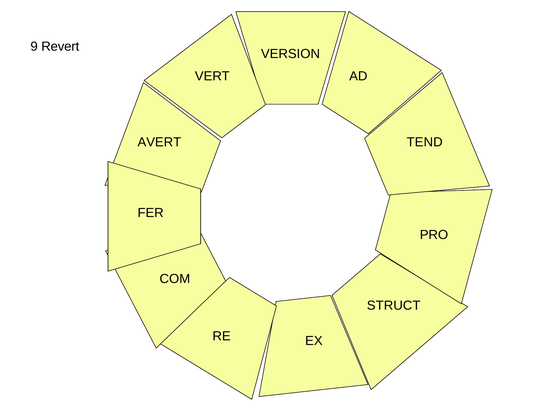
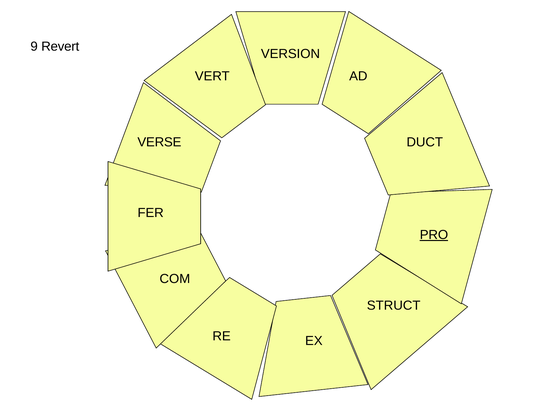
AVERT: AVERT -> VERSE (159, 142)
TEND: TEND -> DUCT (425, 142)
PRO underline: none -> present (434, 235)
